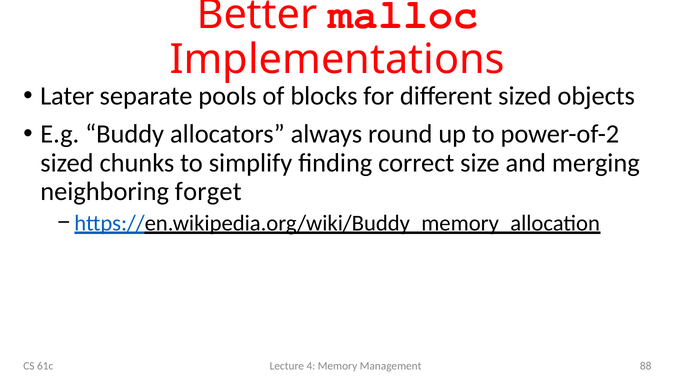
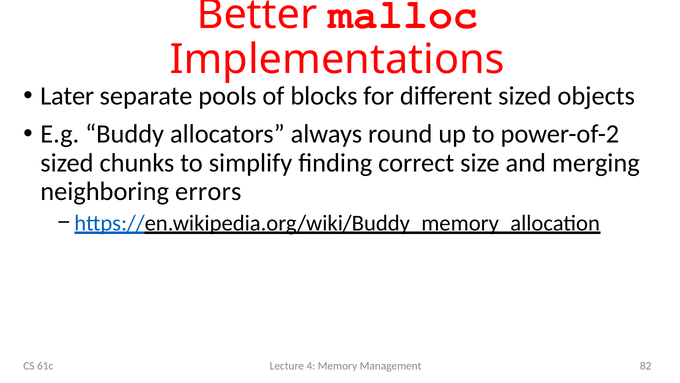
forget: forget -> errors (208, 191)
88: 88 -> 82 (646, 365)
